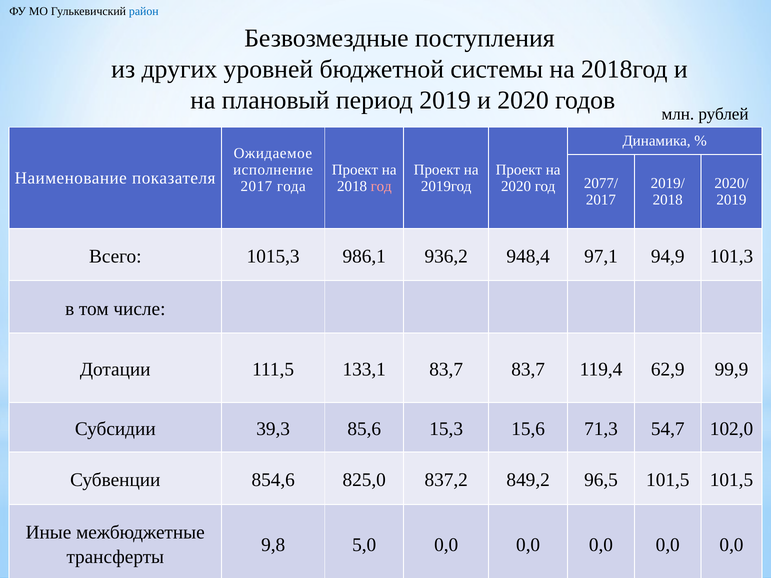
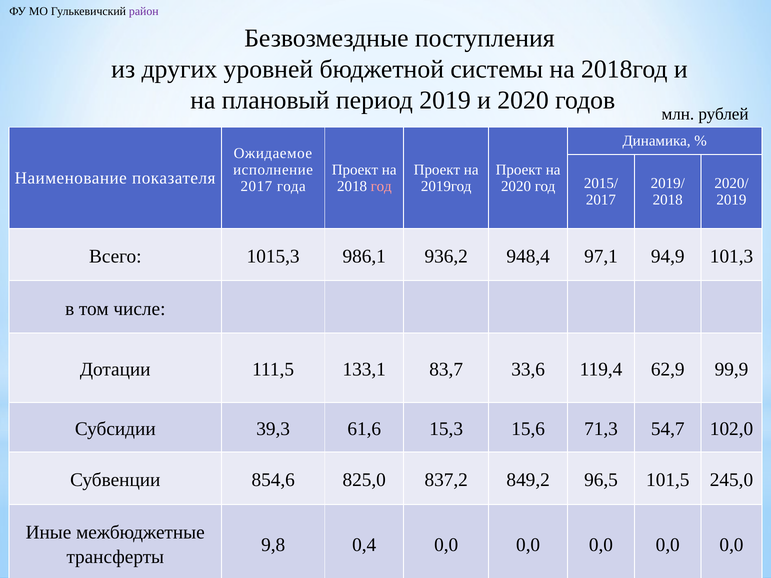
район colour: blue -> purple (144, 11)
2077/: 2077/ -> 2015/ (601, 183)
83,7 83,7: 83,7 -> 33,6 (528, 370)
85,6: 85,6 -> 61,6 (364, 429)
101,5 101,5: 101,5 -> 245,0 (732, 480)
5,0: 5,0 -> 0,4 (364, 545)
